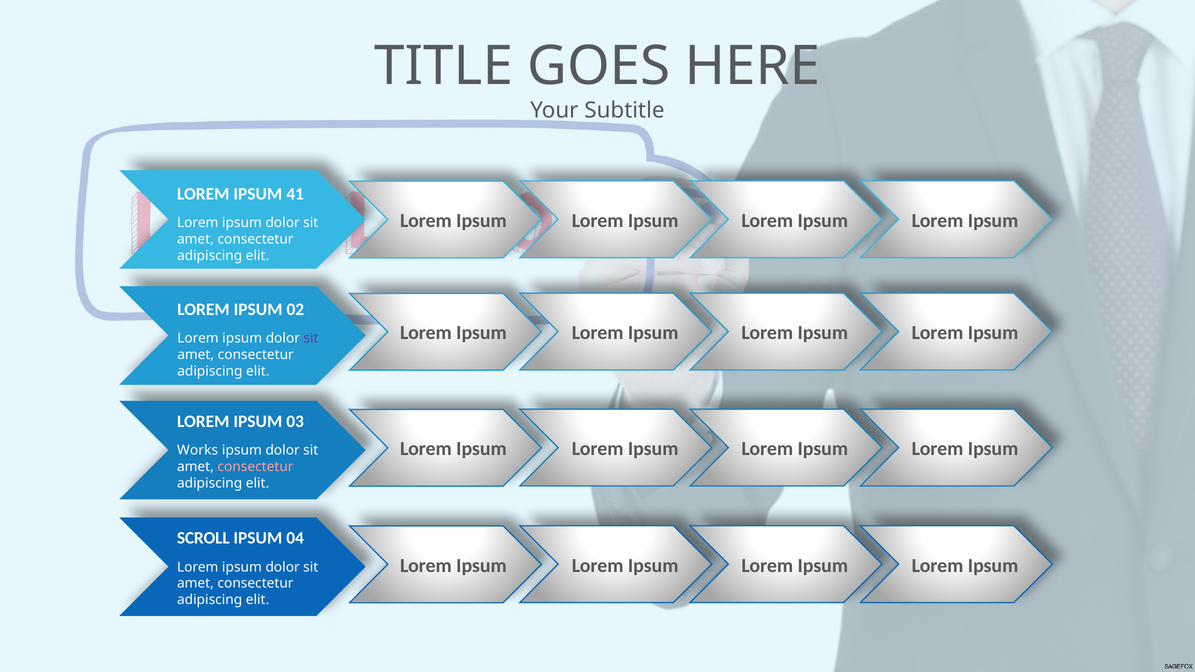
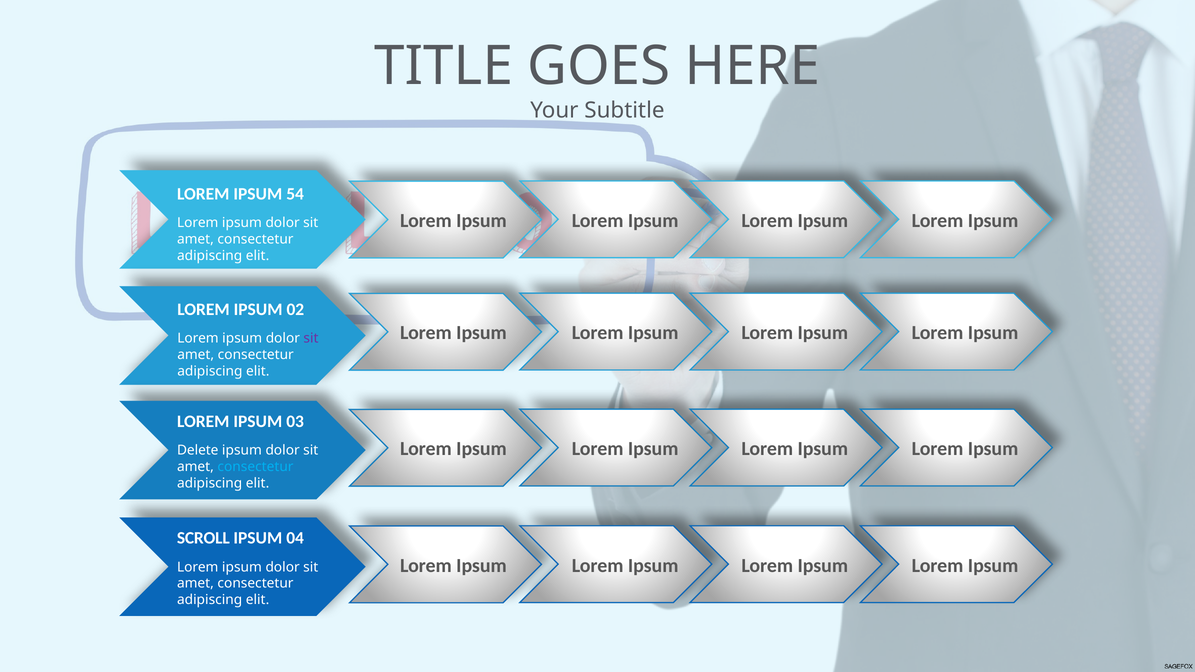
41: 41 -> 54 (295, 194)
Works: Works -> Delete (198, 451)
consectetur colour: pink -> light blue (255, 467)
